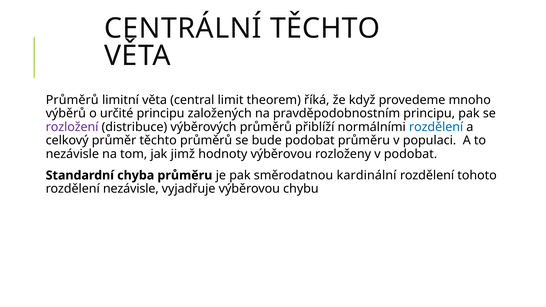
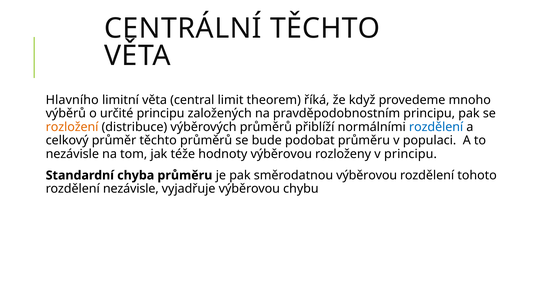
Průměrů: Průměrů -> Hlavního (72, 100)
rozložení colour: purple -> orange (72, 127)
jimž: jimž -> téže (183, 154)
v podobat: podobat -> principu (410, 154)
směrodatnou kardinální: kardinální -> výběrovou (367, 175)
